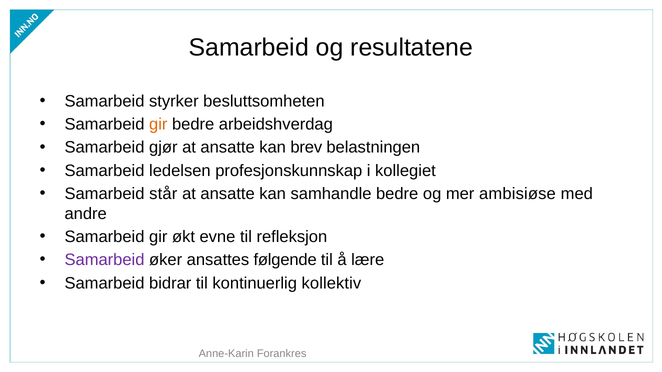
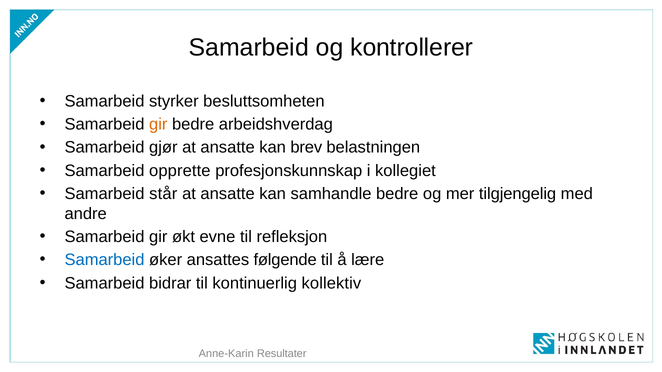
resultatene: resultatene -> kontrollerer (412, 48)
ledelsen: ledelsen -> opprette (180, 171)
ambisiøse: ambisiøse -> tilgjengelig (518, 194)
Samarbeid colour: purple -> blue (105, 260)
Forankres: Forankres -> Resultater (282, 354)
